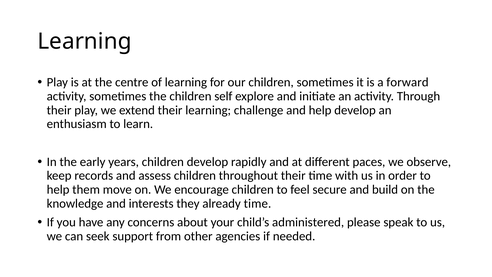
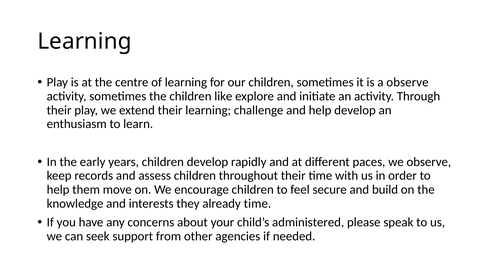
a forward: forward -> observe (407, 82)
self: self -> like (223, 96)
